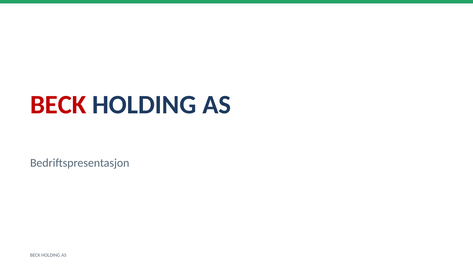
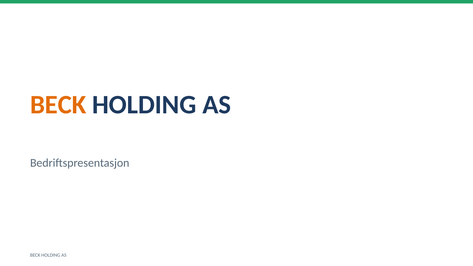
BECK colour: red -> orange (58, 105)
